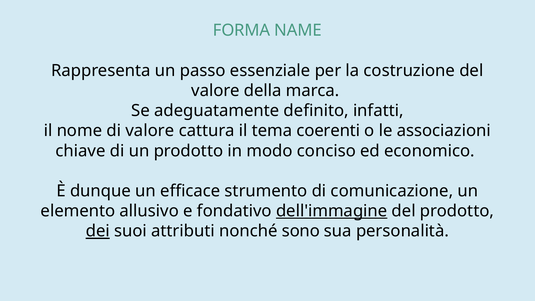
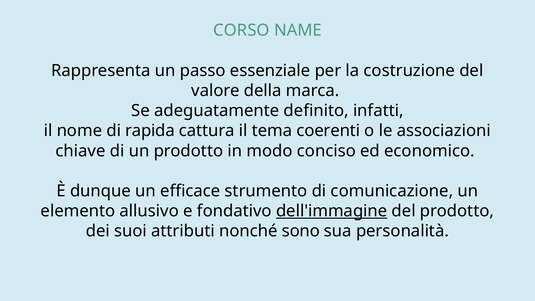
FORMA: FORMA -> CORSO (241, 30)
di valore: valore -> rapida (150, 131)
dei underline: present -> none (98, 231)
